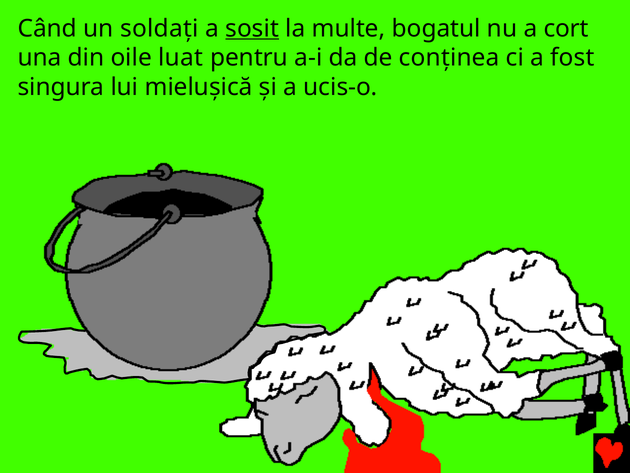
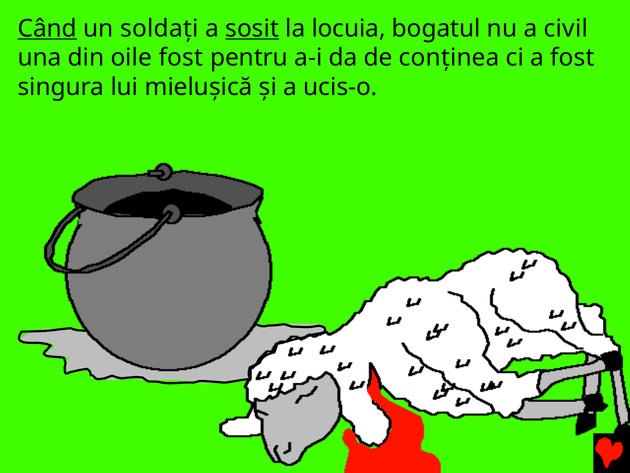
Când underline: none -> present (47, 28)
multe: multe -> locuia (349, 28)
cort: cort -> civil (566, 28)
oile luat: luat -> fost (181, 58)
